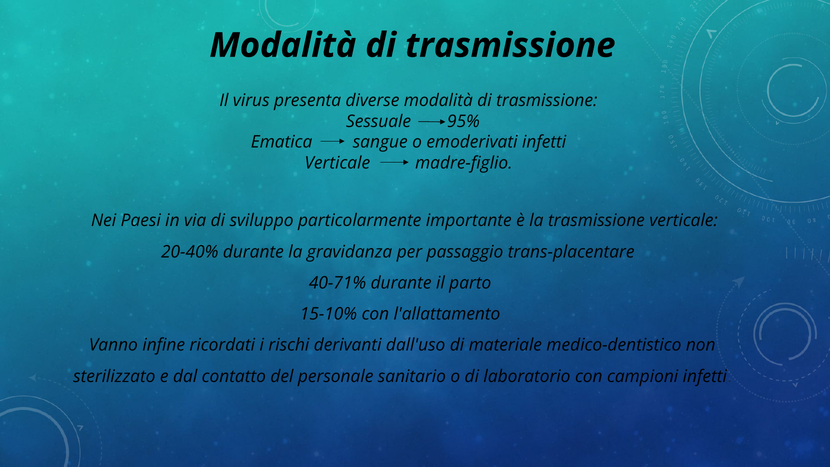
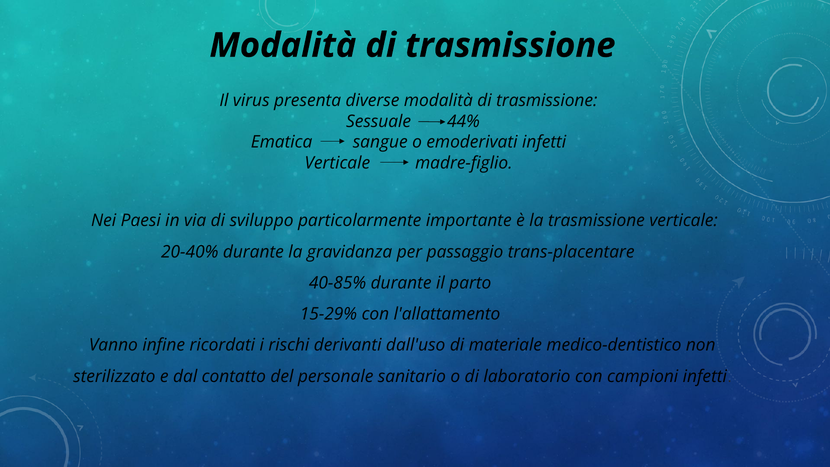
95%: 95% -> 44% (463, 121)
40-71%: 40-71% -> 40-85% (338, 283)
15-10%: 15-10% -> 15-29% (328, 314)
